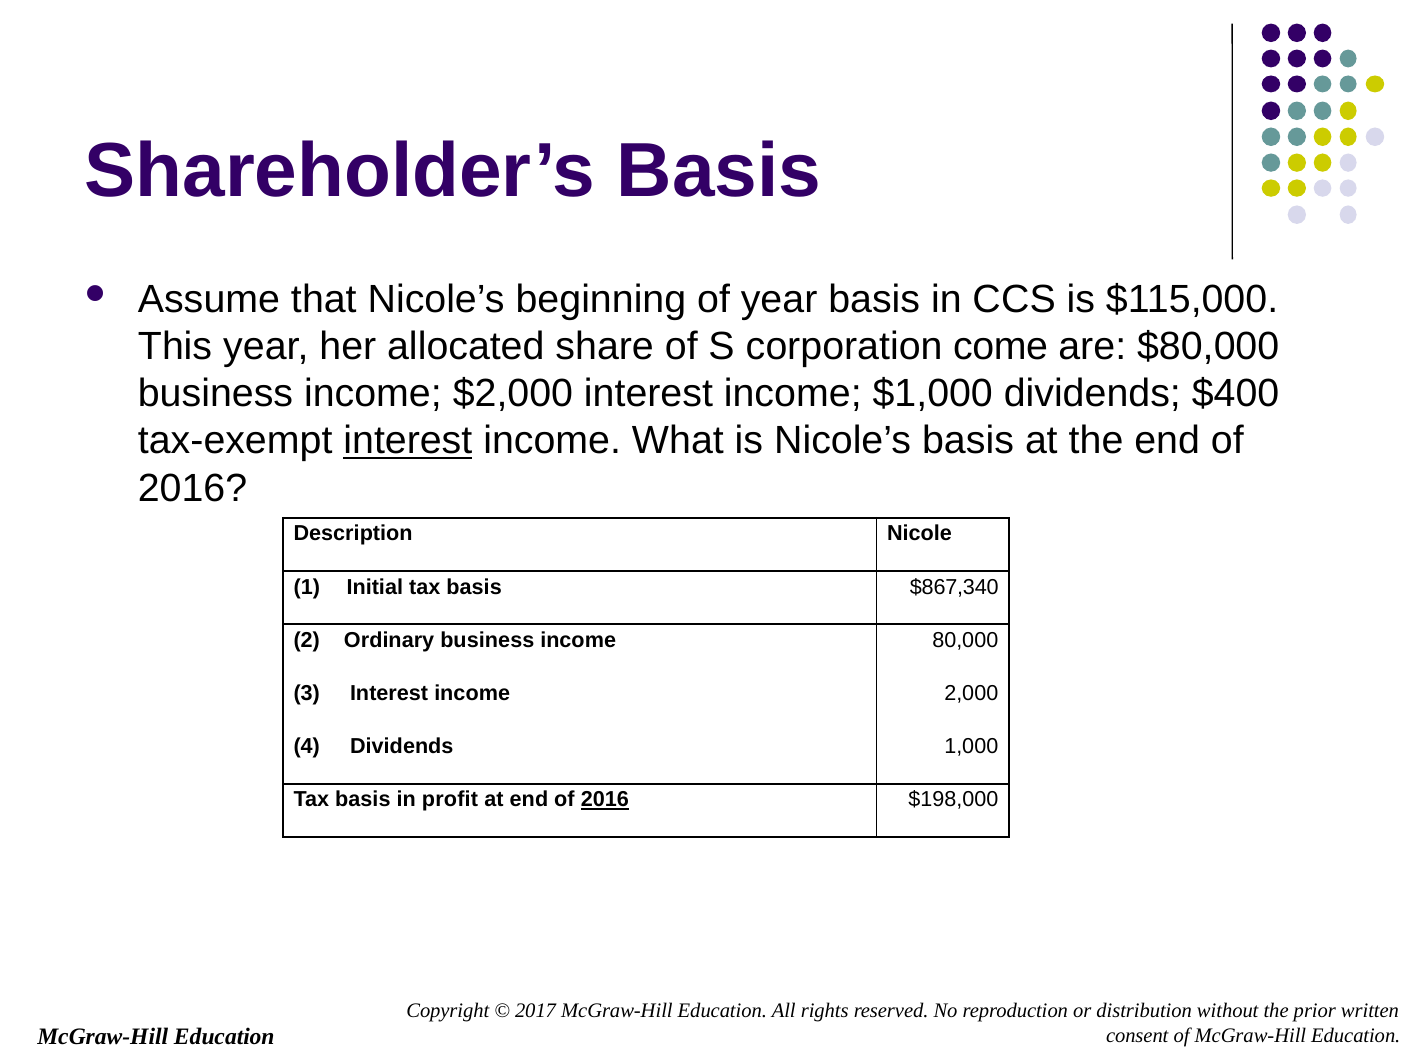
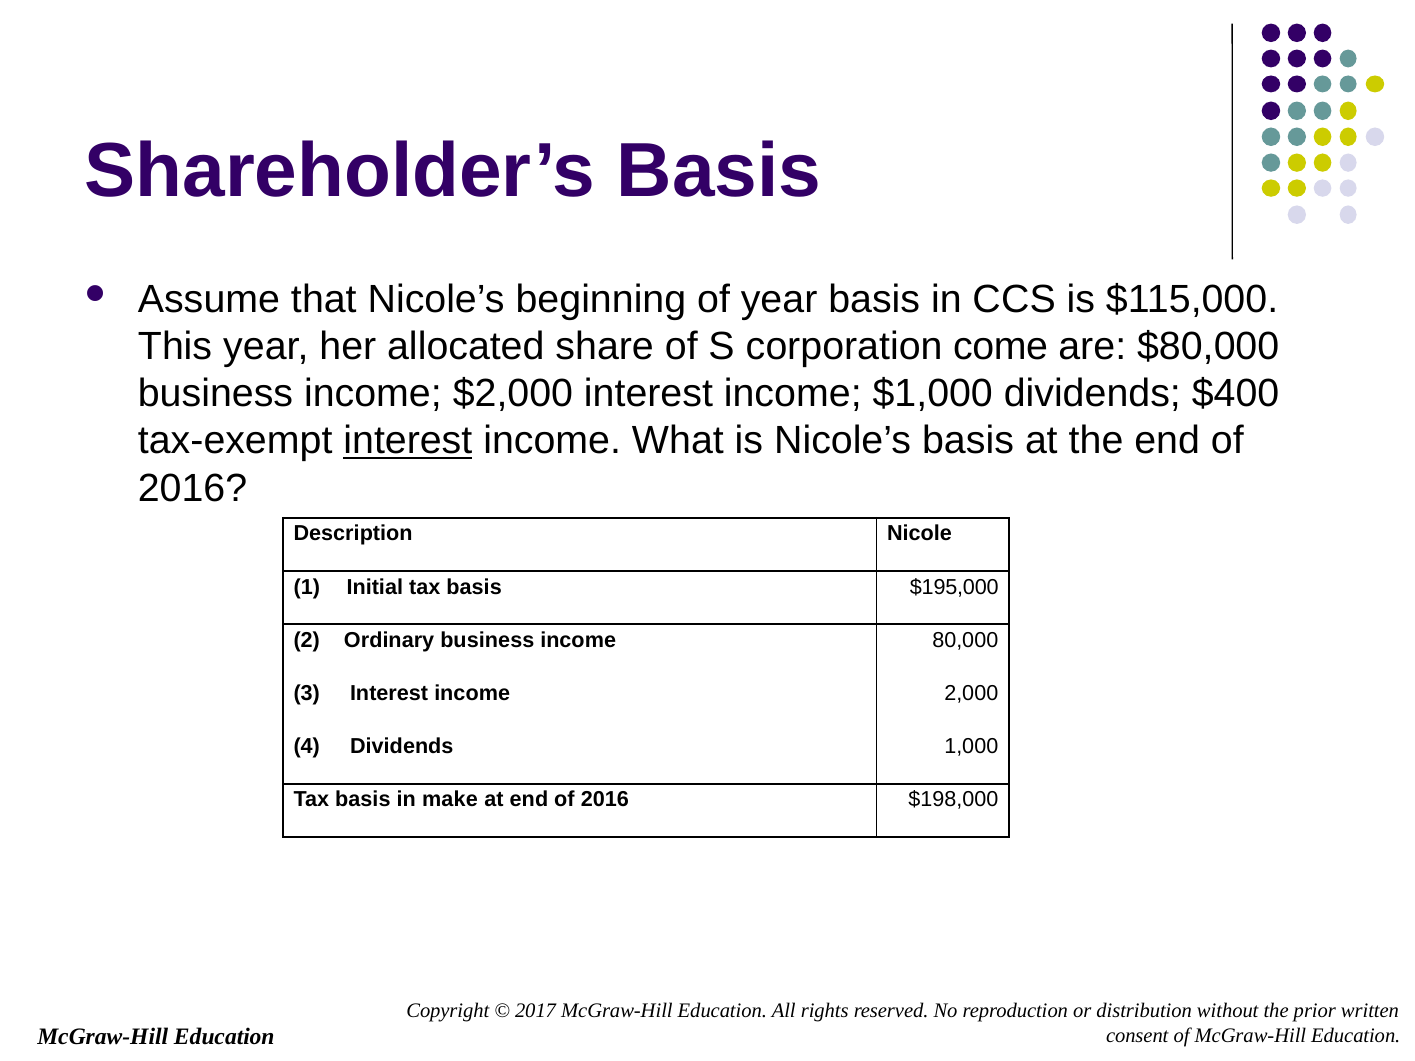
$867,340: $867,340 -> $195,000 (954, 587)
profit: profit -> make (450, 800)
2016 underline: present -> none (605, 800)
